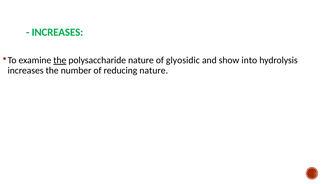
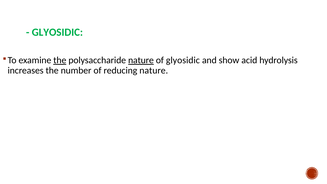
INCREASES: INCREASES -> GLYOSIDIC (57, 32)
nature underline: none -> present (141, 60)
into: into -> acid (249, 60)
